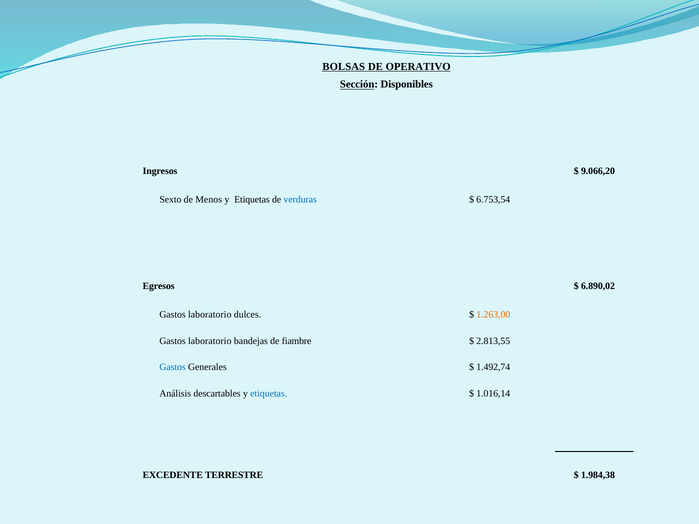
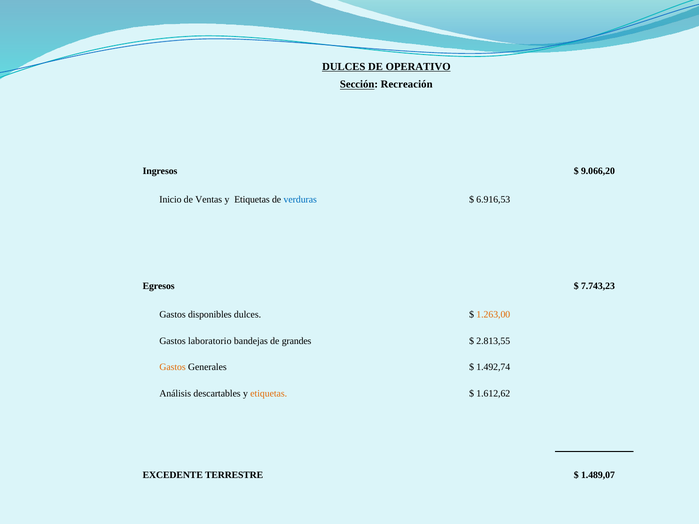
BOLSAS: BOLSAS -> DULCES (344, 67)
Disponibles: Disponibles -> Recreación (407, 84)
Sexto: Sexto -> Inicio (170, 200)
Menos: Menos -> Ventas (209, 200)
6.753,54: 6.753,54 -> 6.916,53 (493, 200)
6.890,02: 6.890,02 -> 7.743,23 (598, 286)
laboratorio: laboratorio -> disponibles (210, 315)
fiambre: fiambre -> grandes (297, 341)
Gastos colour: blue -> orange (173, 367)
etiquetas colour: blue -> orange (269, 394)
1.016,14: 1.016,14 -> 1.612,62 (493, 394)
1.984,38: 1.984,38 -> 1.489,07 (598, 475)
